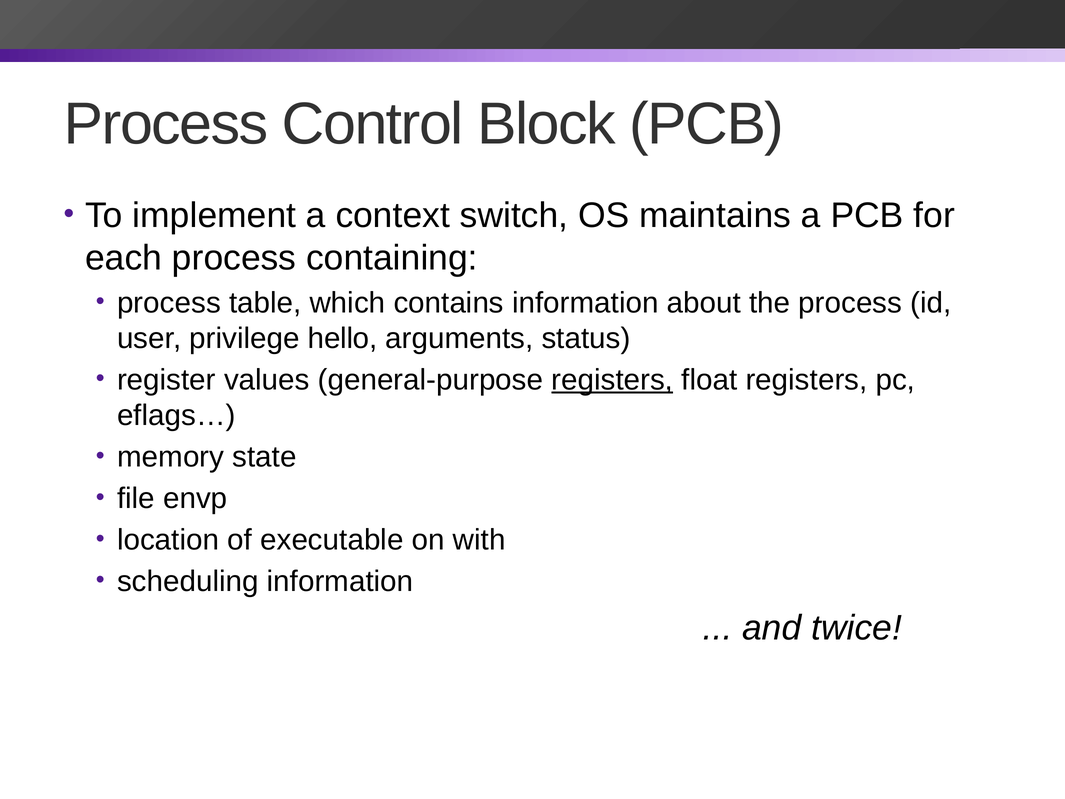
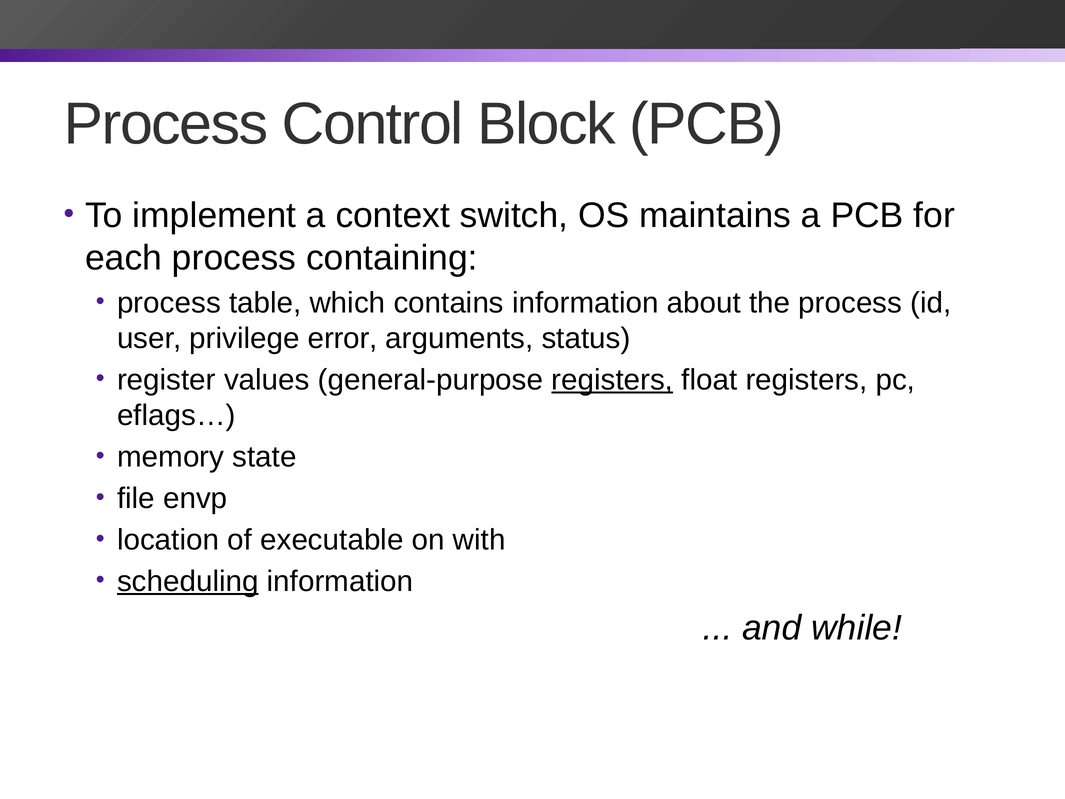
hello: hello -> error (343, 338)
scheduling underline: none -> present (188, 581)
twice: twice -> while (857, 628)
